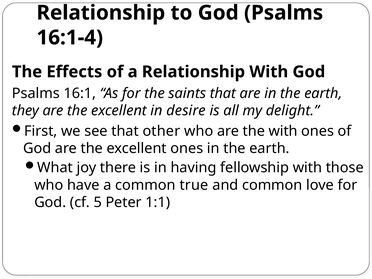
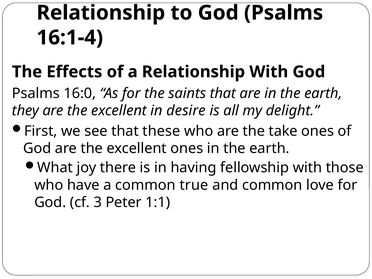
16:1: 16:1 -> 16:0 (80, 93)
other: other -> these (161, 131)
the with: with -> take (283, 131)
5: 5 -> 3 (98, 202)
